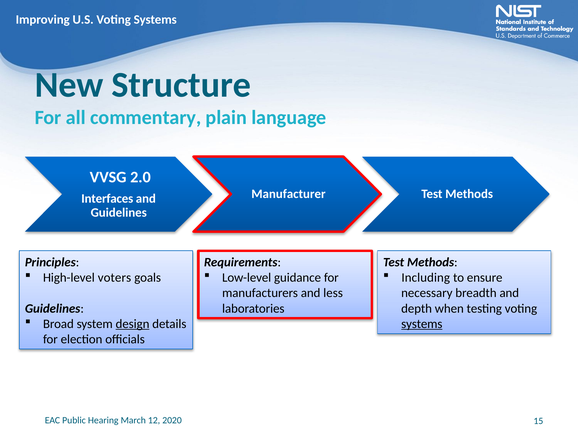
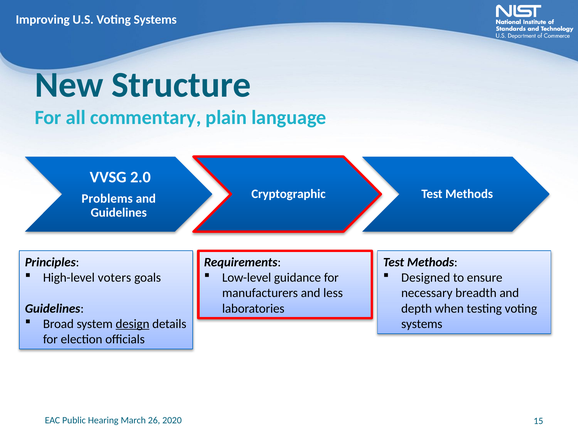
Manufacturer: Manufacturer -> Cryptographic (289, 194)
Interfaces: Interfaces -> Problems (107, 198)
Including: Including -> Designed (426, 277)
systems underline: present -> none (422, 324)
12: 12 -> 26 (154, 420)
